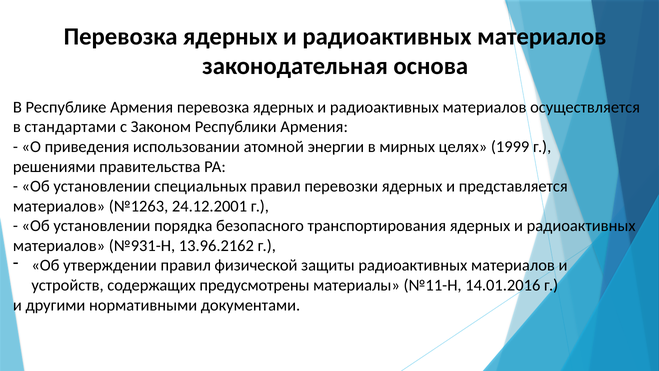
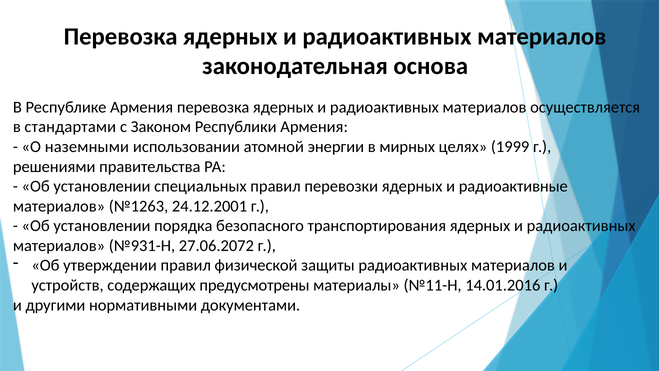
приведения: приведения -> наземными (87, 147)
представляется: представляется -> радиоактивные (513, 186)
13.96.2162: 13.96.2162 -> 27.06.2072 (216, 246)
